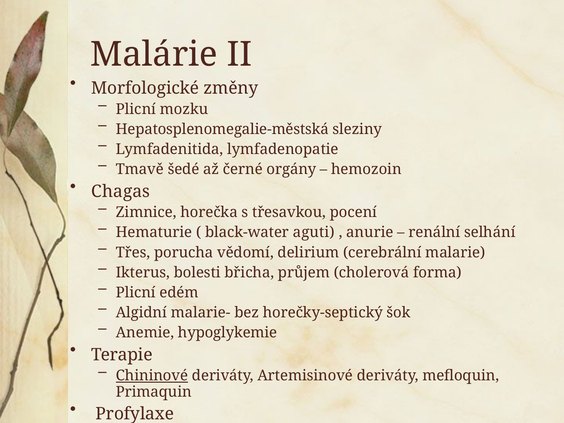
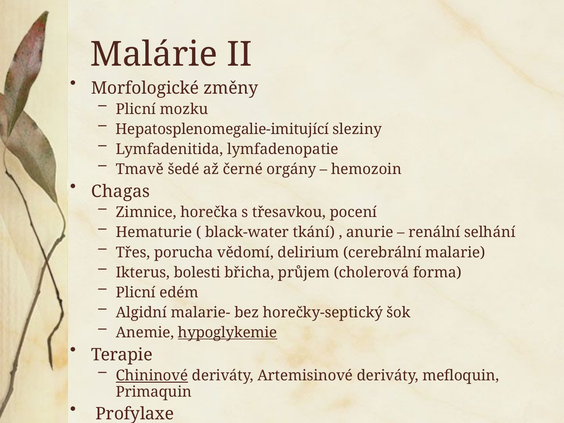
Hepatosplenomegalie-městská: Hepatosplenomegalie-městská -> Hepatosplenomegalie-imitující (222, 129)
aguti: aguti -> tkání (314, 232)
hypoglykemie underline: none -> present (228, 333)
